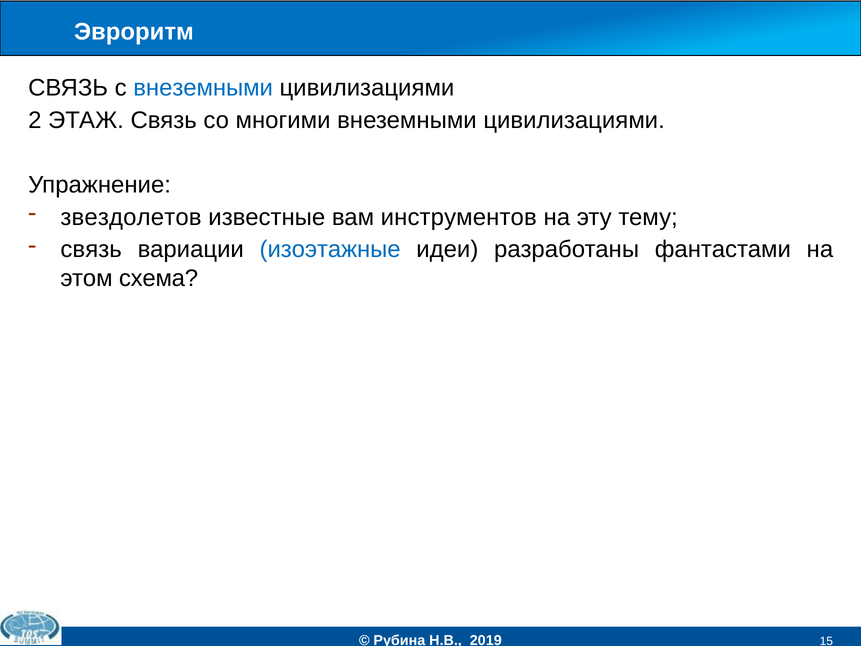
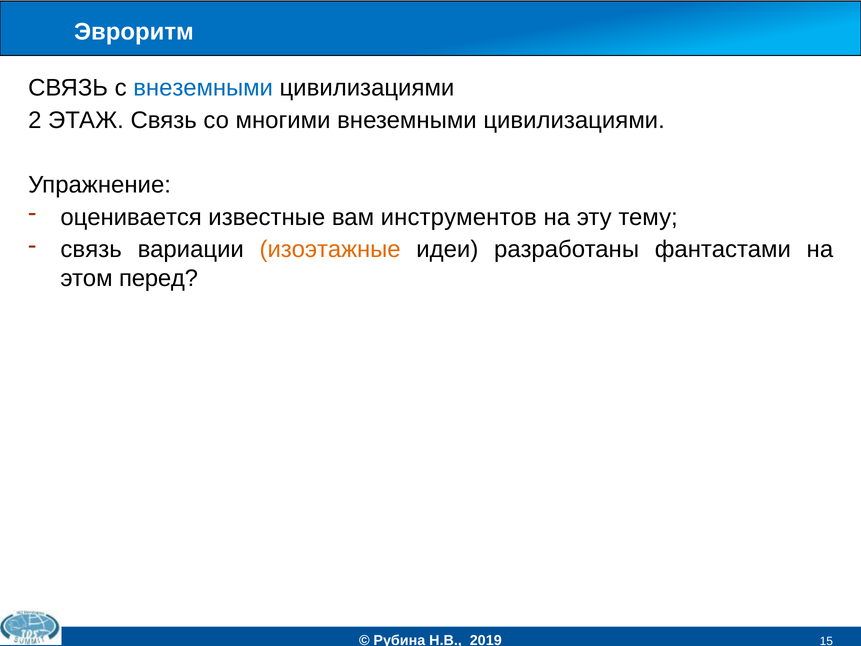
звездолетов: звездолетов -> оценивается (131, 217)
изоэтажные colour: blue -> orange (330, 249)
схема: схема -> перед (159, 278)
